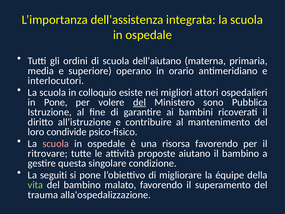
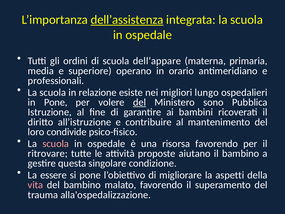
dell’assistenza underline: none -> present (127, 20)
dell’aiutano: dell’aiutano -> dell’appare (157, 61)
interlocutori: interlocutori -> professionali (56, 81)
colloquio: colloquio -> relazione (98, 92)
attori: attori -> lungo (207, 92)
seguiti: seguiti -> essere (54, 175)
équipe: équipe -> aspetti (230, 175)
vita colour: light green -> pink (35, 185)
